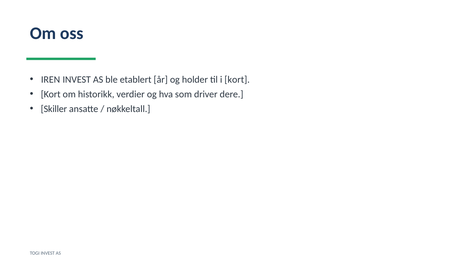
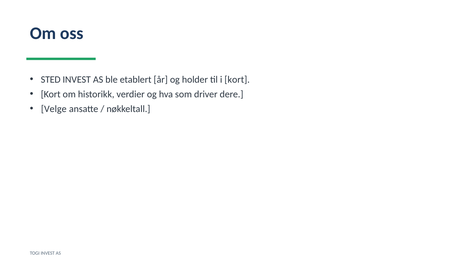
IREN: IREN -> STED (51, 79)
Skiller: Skiller -> Velge (54, 109)
